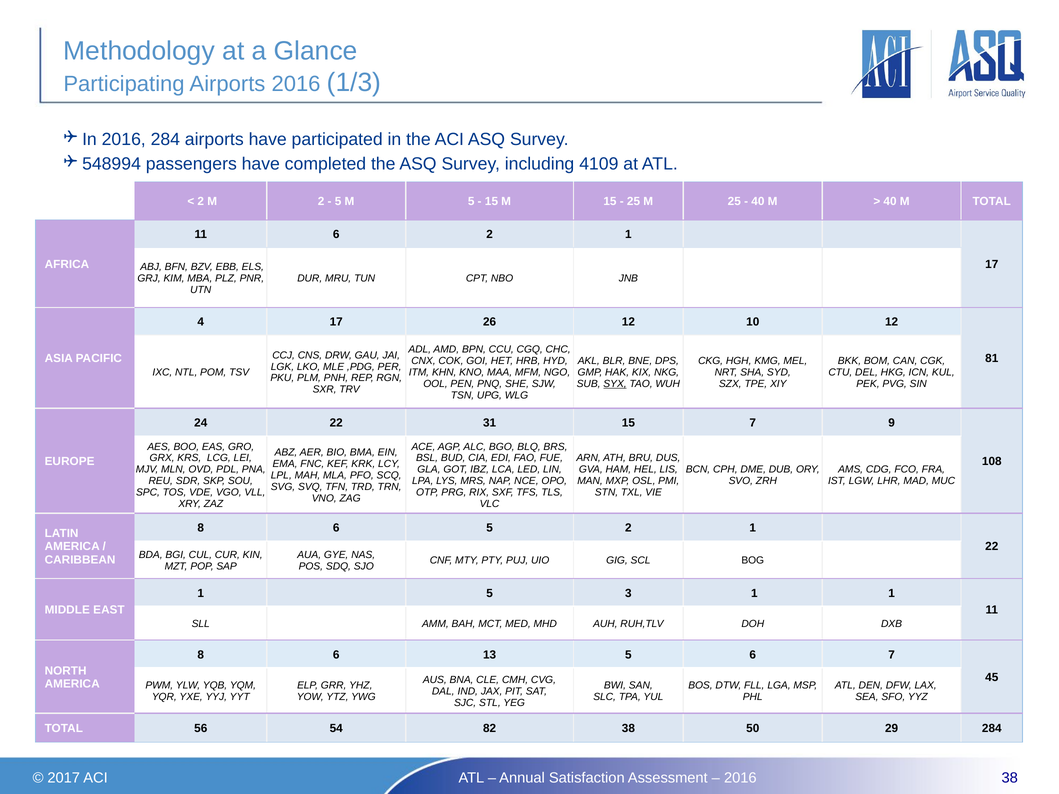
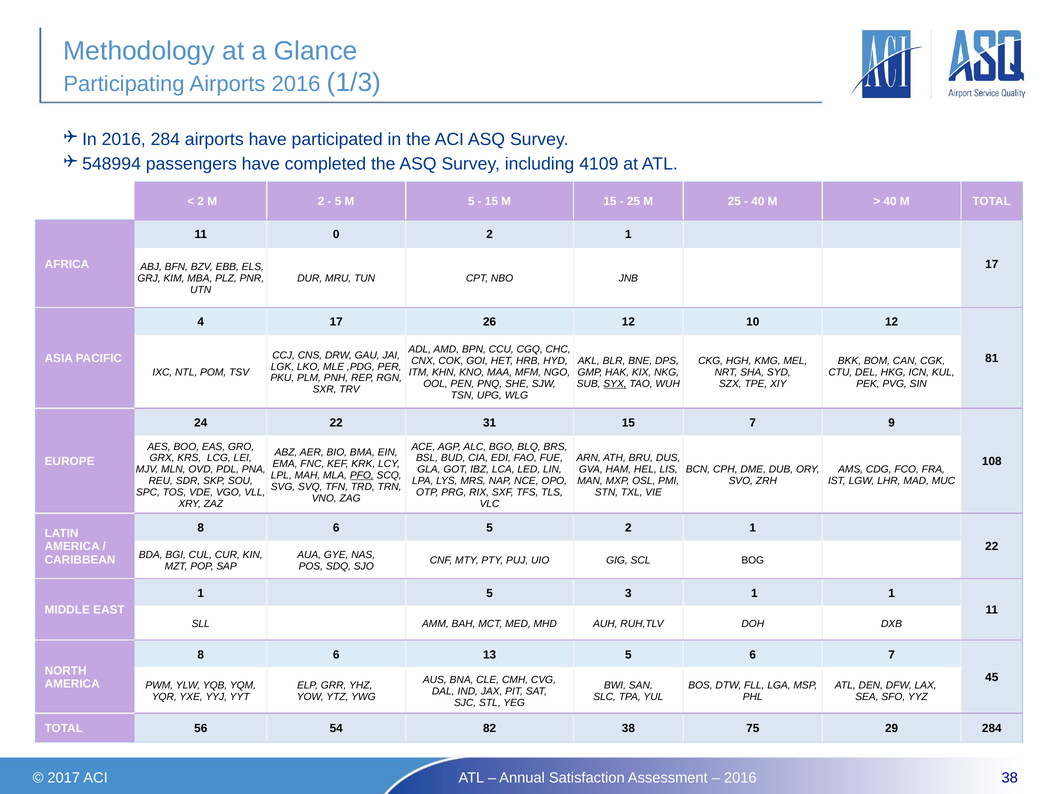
11 6: 6 -> 0 (336, 235)
PFO underline: none -> present (362, 475)
50: 50 -> 75 (753, 729)
